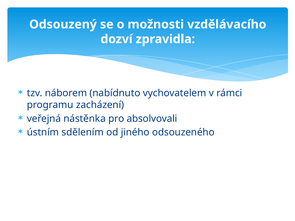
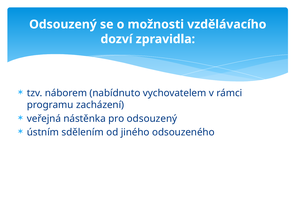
pro absolvovali: absolvovali -> odsouzený (152, 119)
